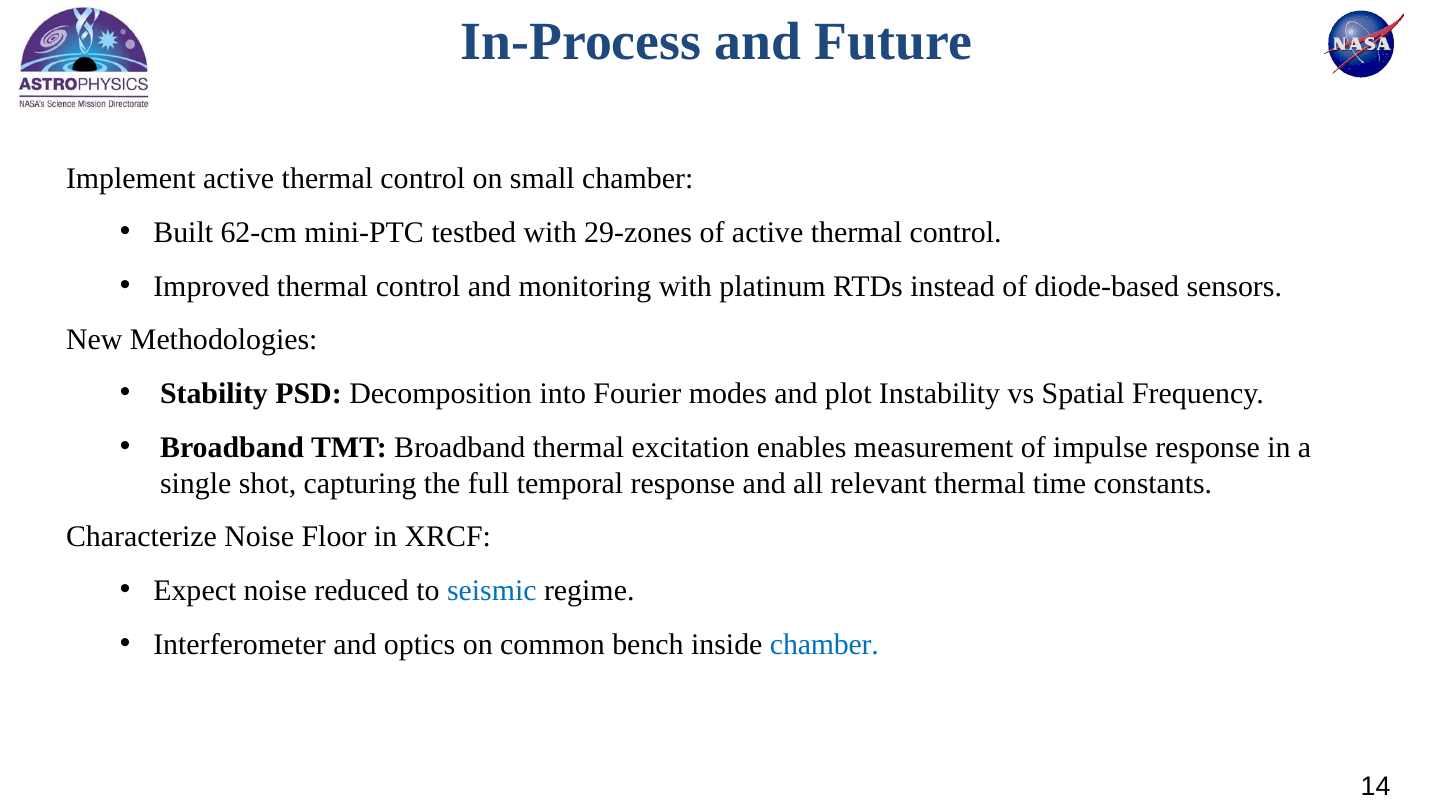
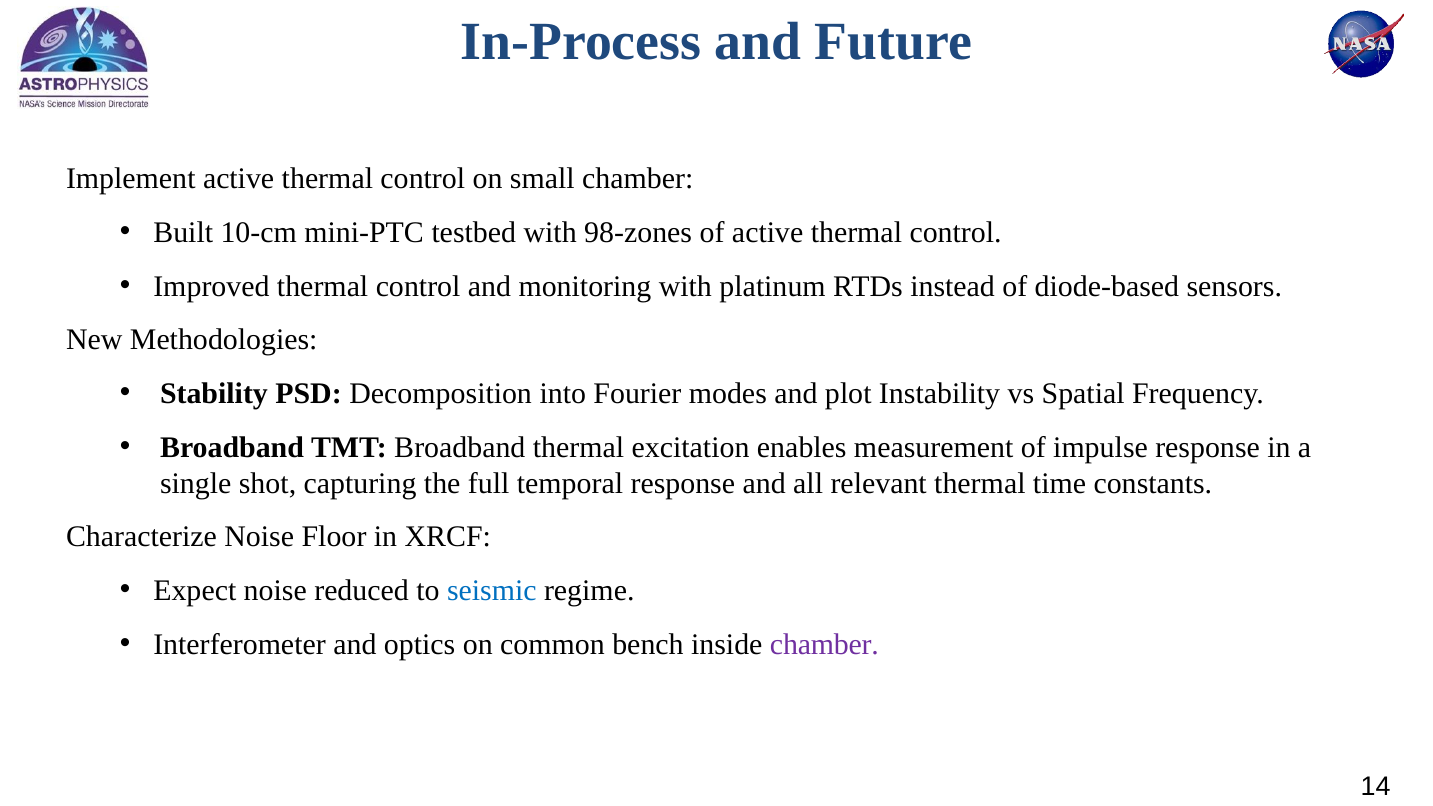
62-cm: 62-cm -> 10-cm (259, 233)
29-zones: 29-zones -> 98-zones (638, 233)
chamber colour: blue -> purple (824, 645)
